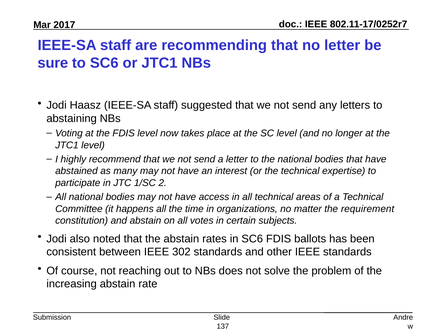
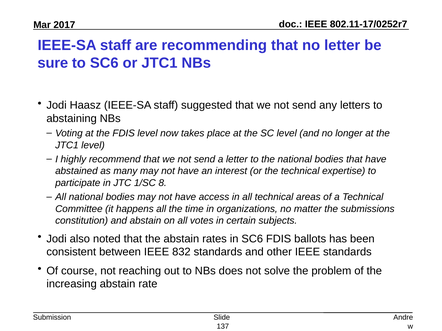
2: 2 -> 8 (163, 183)
requirement: requirement -> submissions (368, 209)
302: 302 -> 832 (181, 252)
